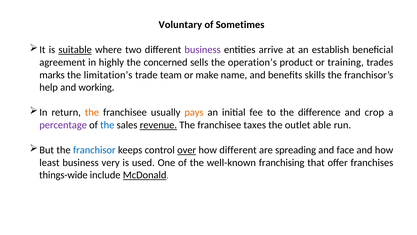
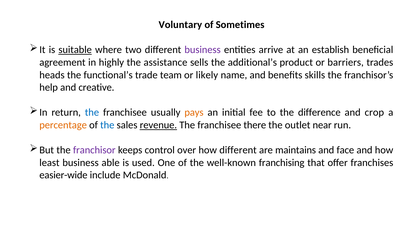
concerned: concerned -> assistance (165, 62)
operation’s: operation’s -> additional’s (252, 62)
training: training -> barriers (346, 62)
marks: marks -> heads (52, 75)
limitation’s: limitation’s -> functional’s (108, 75)
make: make -> likely (207, 75)
working: working -> creative (96, 87)
the colour: orange -> blue (92, 112)
percentage colour: purple -> orange (63, 125)
taxes: taxes -> there (255, 125)
able: able -> near (322, 125)
franchisor colour: blue -> purple (94, 150)
over underline: present -> none (187, 150)
spreading: spreading -> maintains (296, 150)
very: very -> able (111, 162)
things-wide: things-wide -> easier-wide (63, 175)
McDonald underline: present -> none (145, 175)
